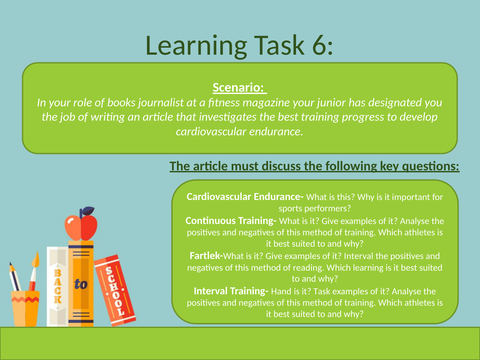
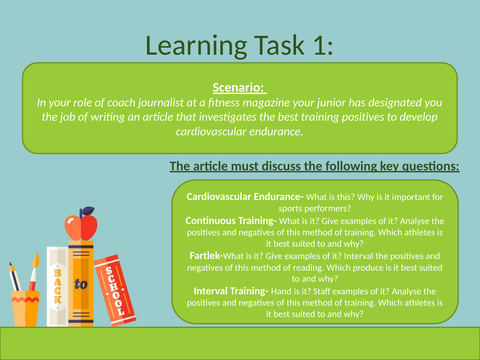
6: 6 -> 1 (323, 45)
books: books -> coach (121, 103)
training progress: progress -> positives (363, 117)
Which learning: learning -> produce (368, 268)
it Task: Task -> Staff (322, 291)
